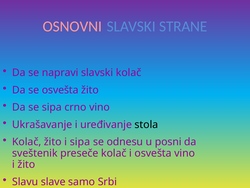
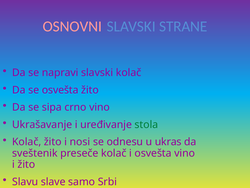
stola colour: black -> green (146, 124)
i sipa: sipa -> nosi (80, 142)
posni: posni -> ukras (168, 142)
